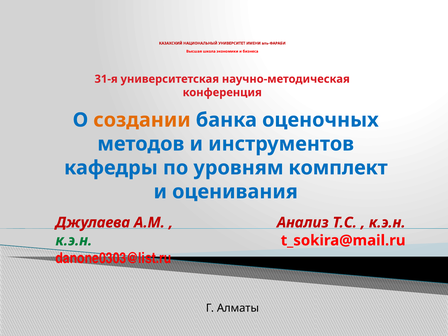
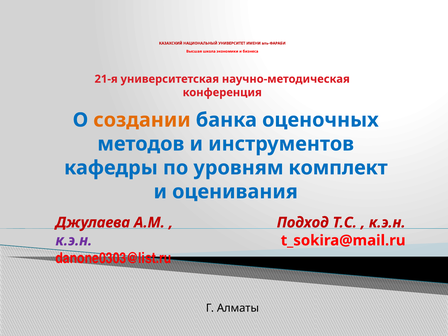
31-я: 31-я -> 21-я (106, 79)
Анализ: Анализ -> Подход (303, 223)
к.э.н colour: green -> purple (74, 240)
